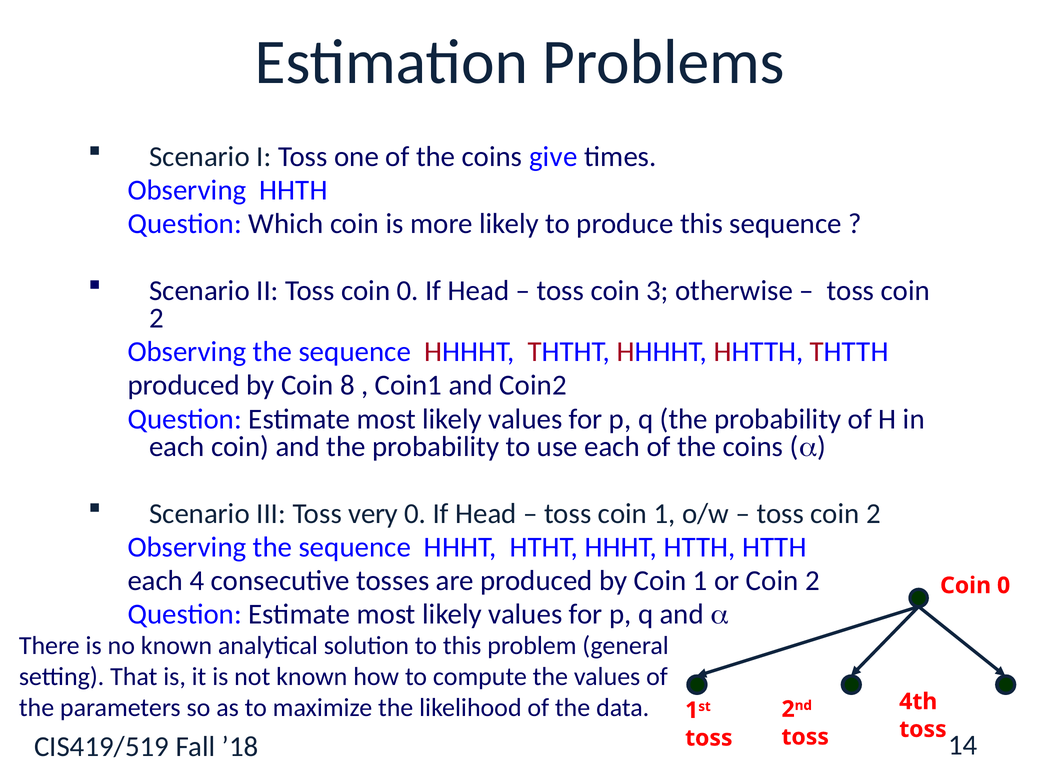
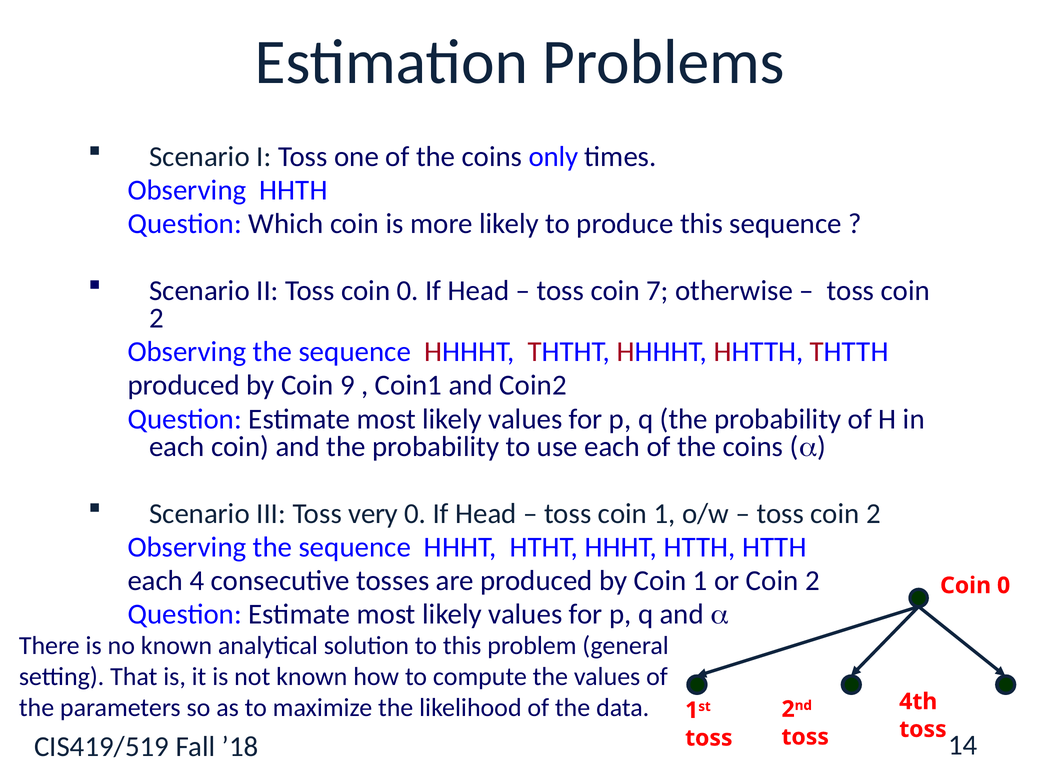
give: give -> only (554, 157)
3: 3 -> 7 (657, 291)
8: 8 -> 9 (347, 385)
